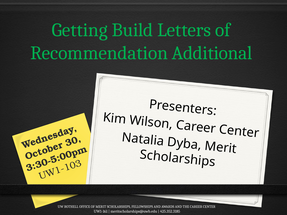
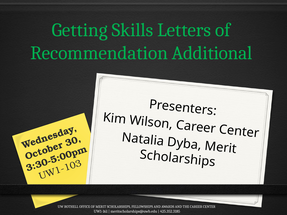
Build: Build -> Skills (132, 30)
